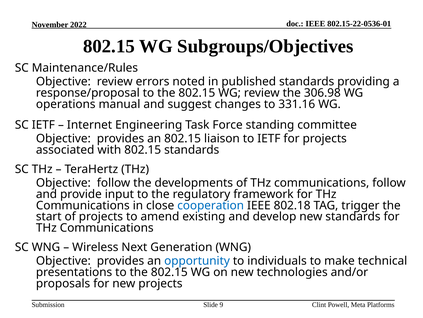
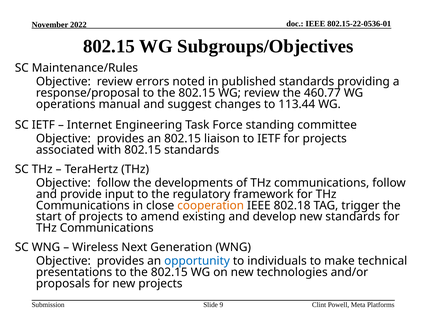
306.98: 306.98 -> 460.77 (322, 93)
331.16: 331.16 -> 113.44 (297, 104)
cooperation colour: blue -> orange (211, 205)
